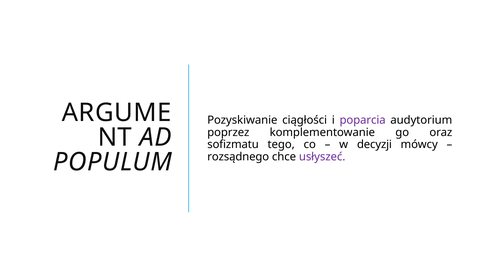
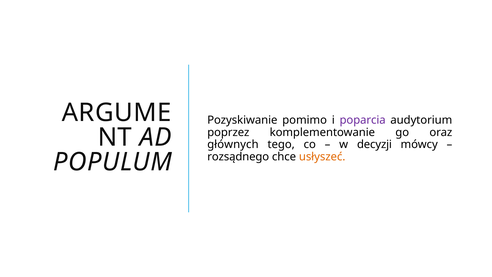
ciągłości: ciągłości -> pomimo (305, 120)
sofizmatu: sofizmatu -> głównych (233, 144)
usłyszeć colour: purple -> orange (322, 157)
